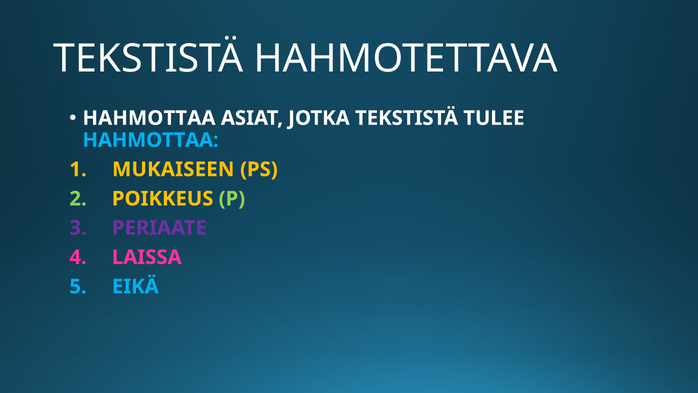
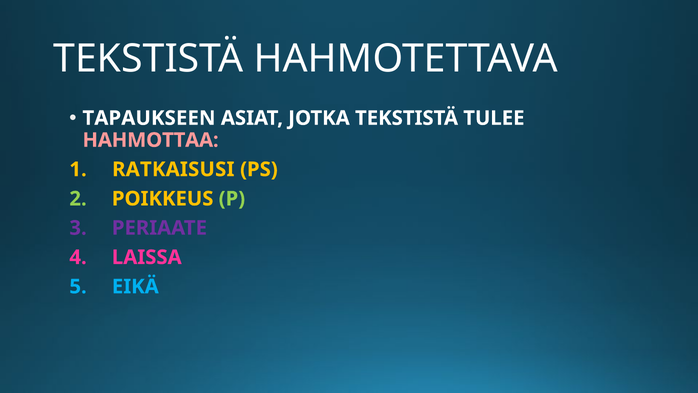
HAHMOTTAA: HAHMOTTAA -> TAPAUKSEEN (149, 118)
HAHMOTTAA colour: light blue -> pink (151, 140)
MUKAISEEN: MUKAISEEN -> RATKAISUSI (173, 169)
